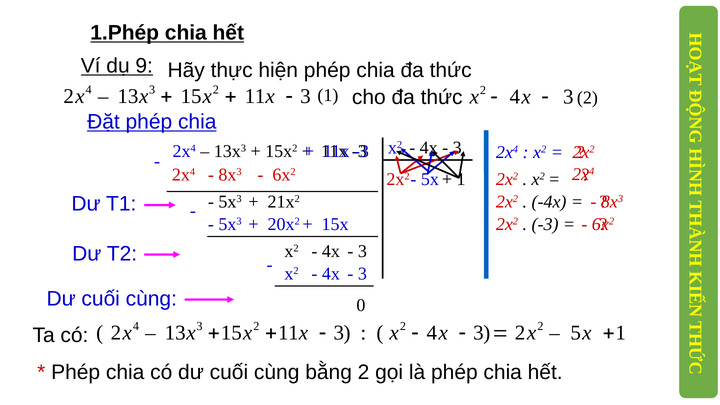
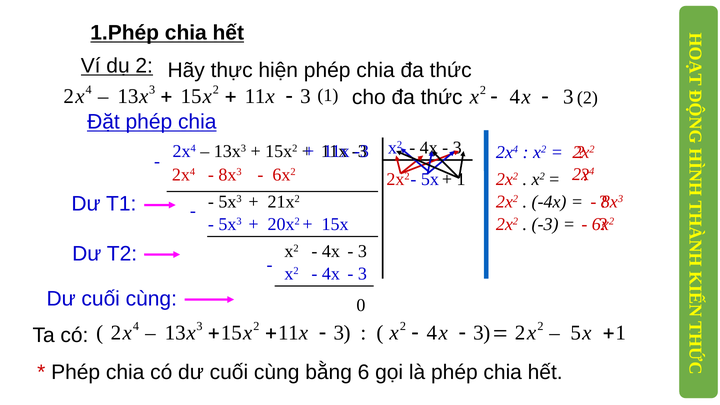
dụ 9: 9 -> 2 (144, 66)
bằng 2: 2 -> 6 (364, 372)
